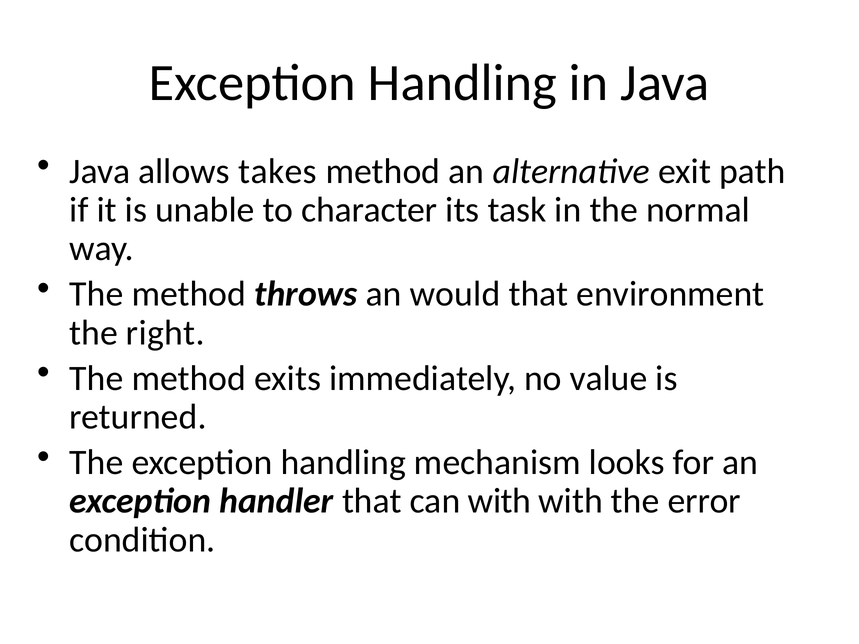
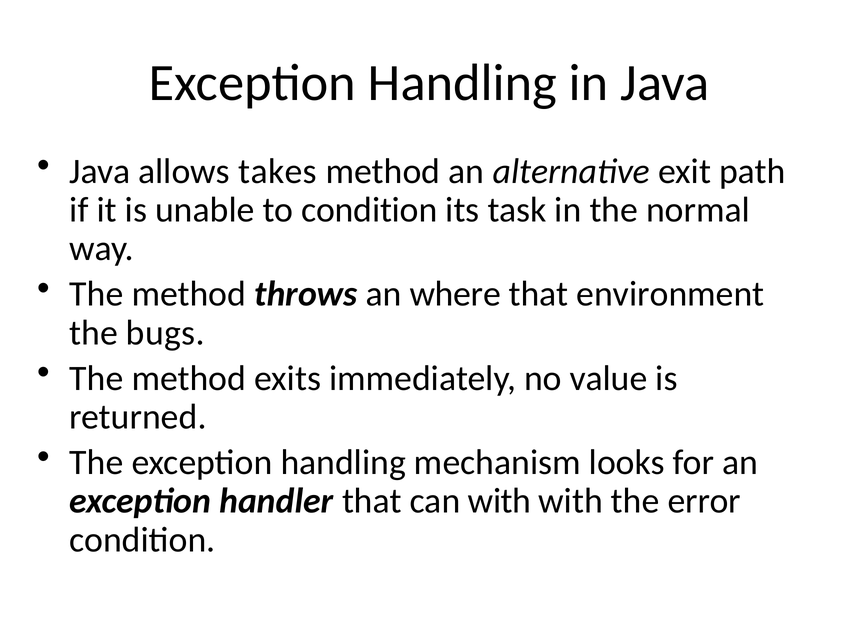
to character: character -> condition (369, 210)
would: would -> where (455, 294)
right: right -> bugs (165, 333)
